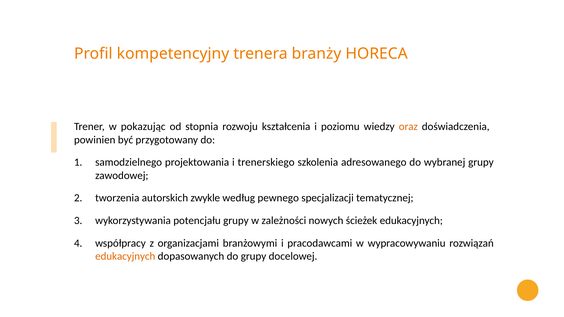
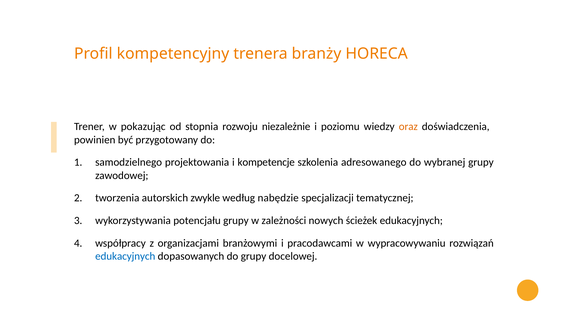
kształcenia: kształcenia -> niezależnie (286, 127)
trenerskiego: trenerskiego -> kompetencje (266, 162)
pewnego: pewnego -> nabędzie (278, 198)
edukacyjnych colour: orange -> blue (125, 256)
